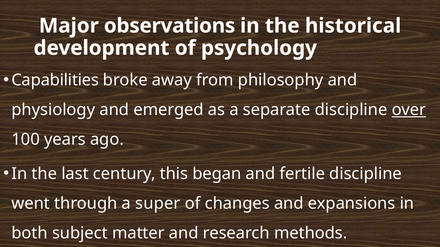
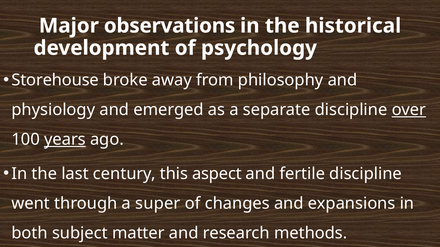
Capabilities: Capabilities -> Storehouse (55, 80)
years underline: none -> present (65, 140)
began: began -> aspect (217, 174)
